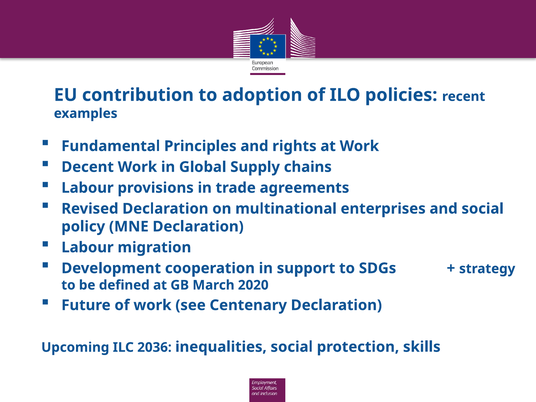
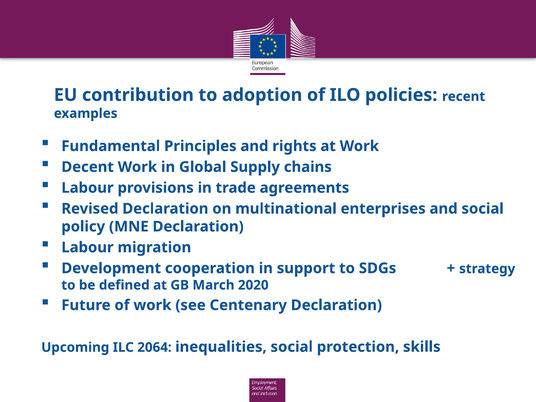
2036: 2036 -> 2064 (154, 347)
